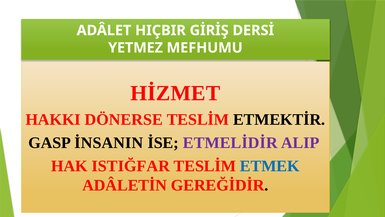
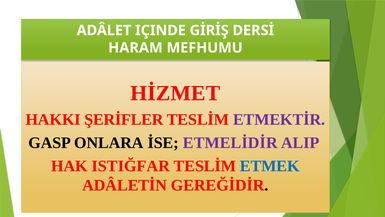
HIÇBIR: HIÇBIR -> IÇINDE (160, 30)
YETMEZ: YETMEZ -> HARAM (135, 48)
DÖNERSE: DÖNERSE -> ŞERİFLER (124, 119)
ETMEKTİR colour: black -> purple (279, 119)
İNSANIN: İNSANIN -> ONLARA (109, 143)
